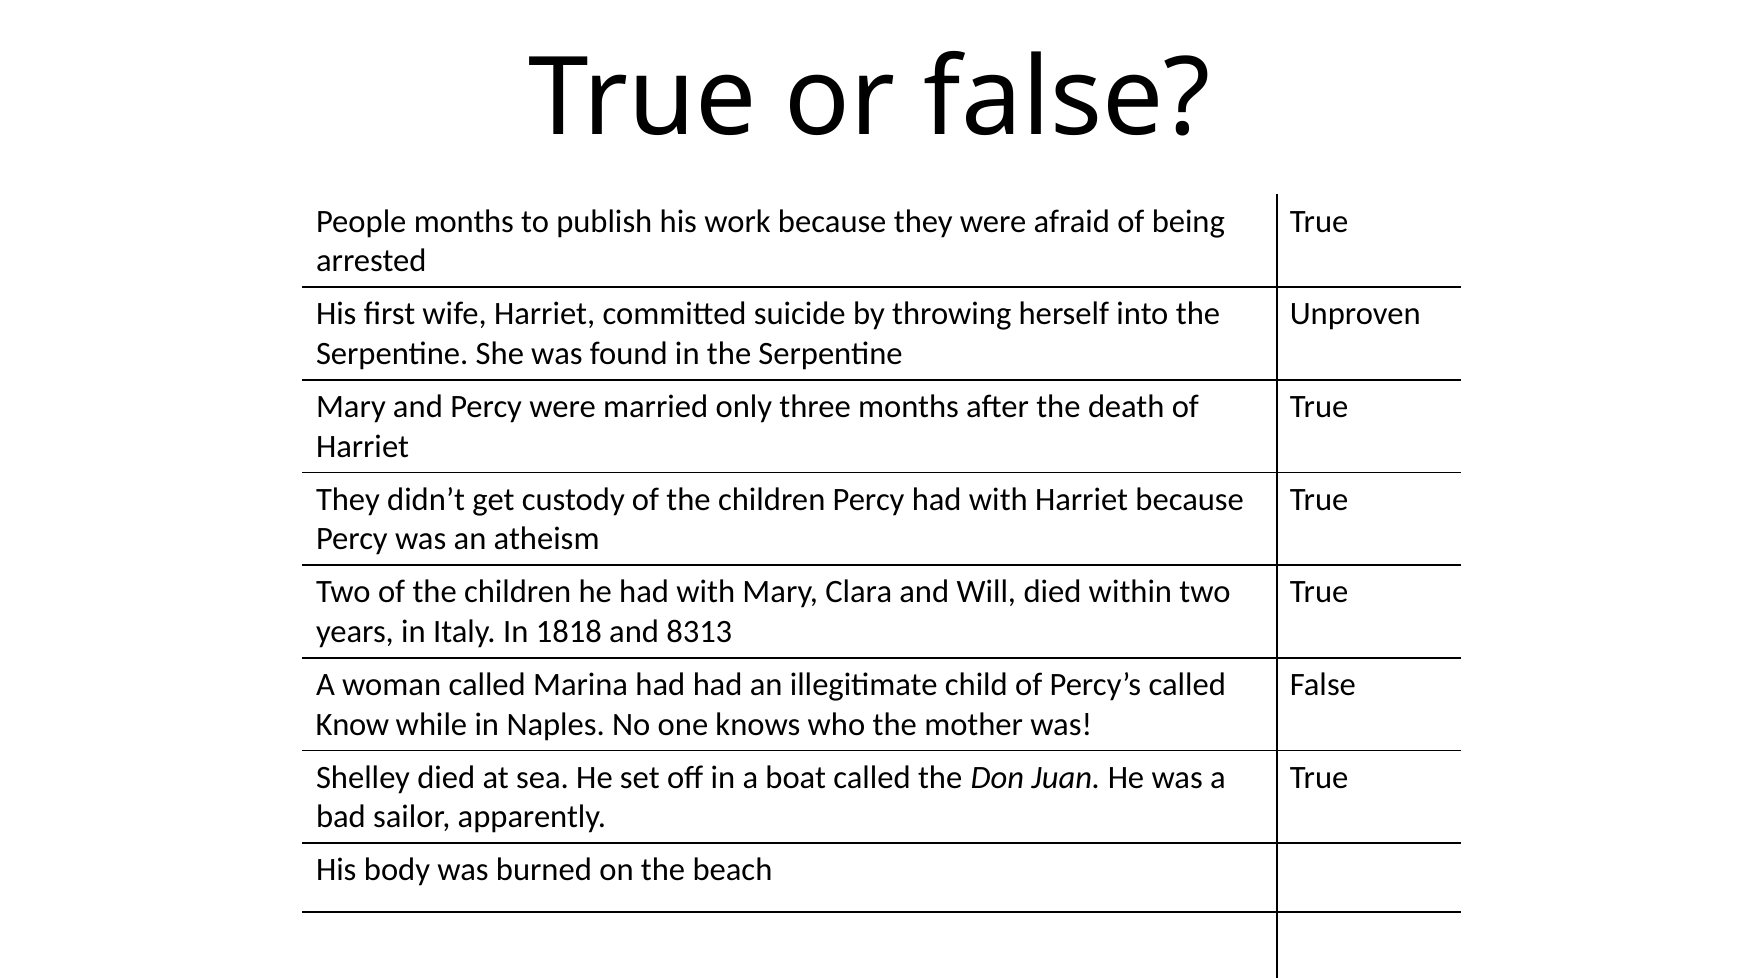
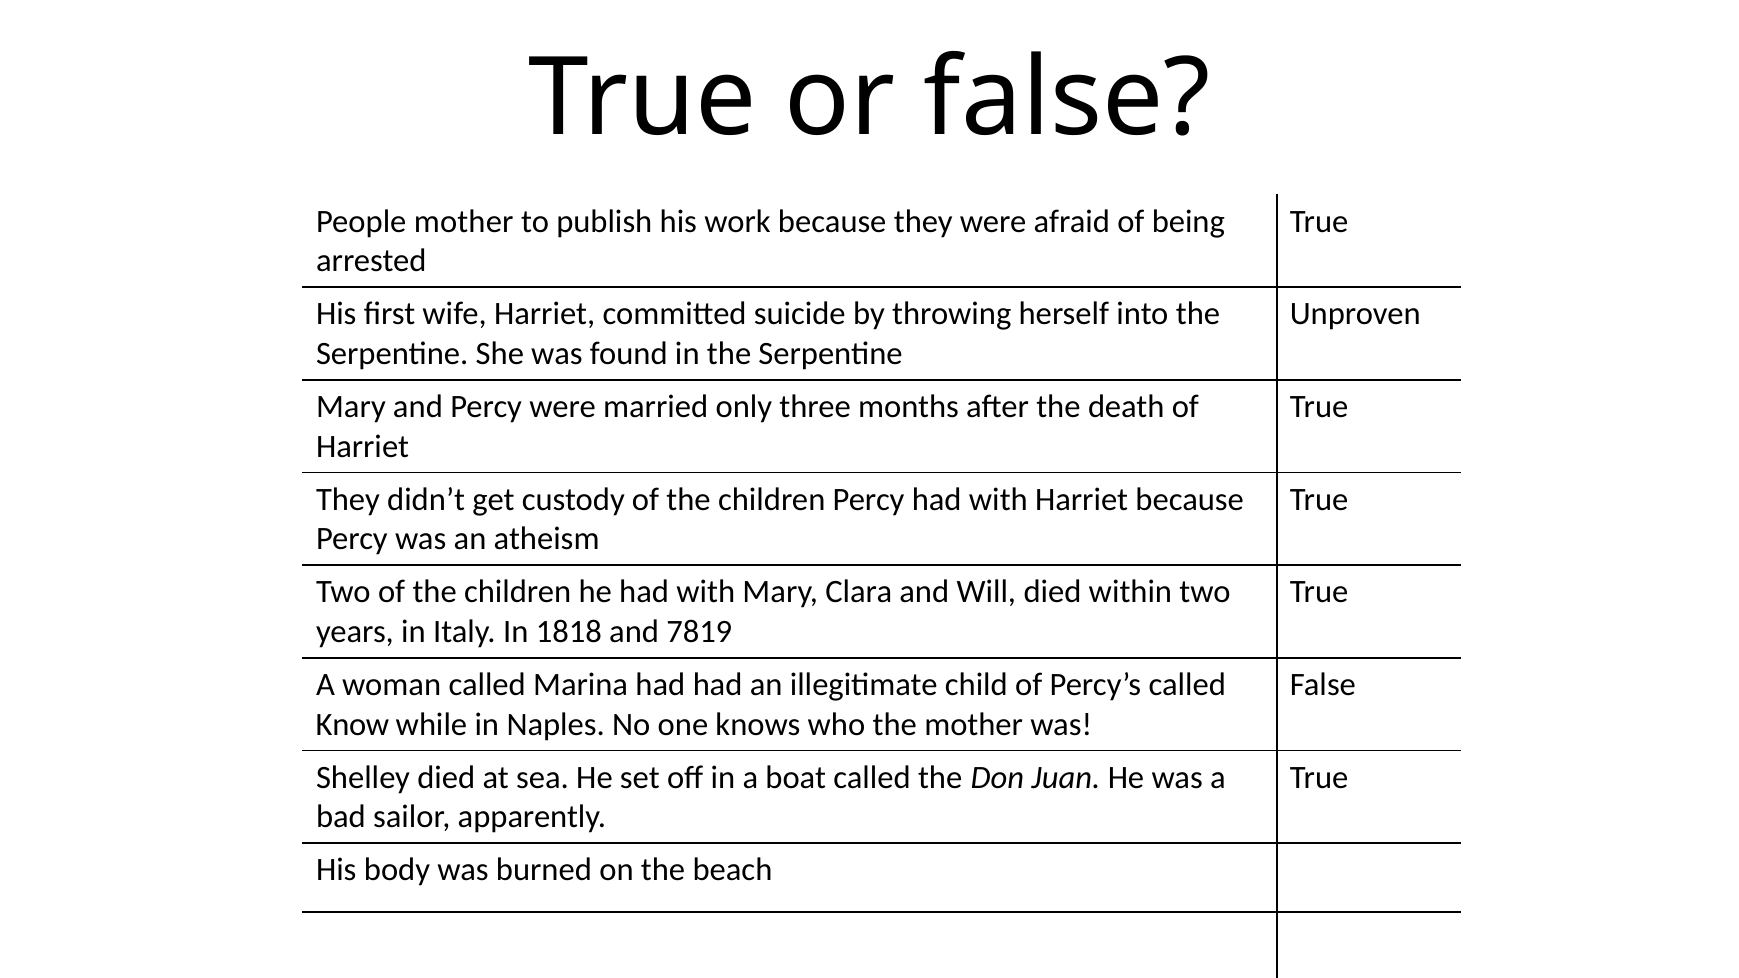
People months: months -> mother (464, 221)
8313: 8313 -> 7819 (699, 632)
